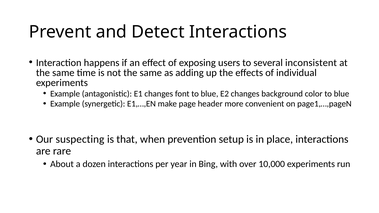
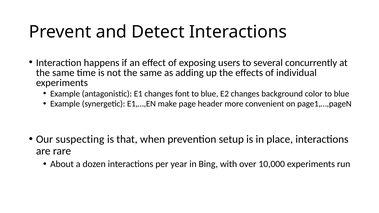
inconsistent: inconsistent -> concurrently (311, 63)
